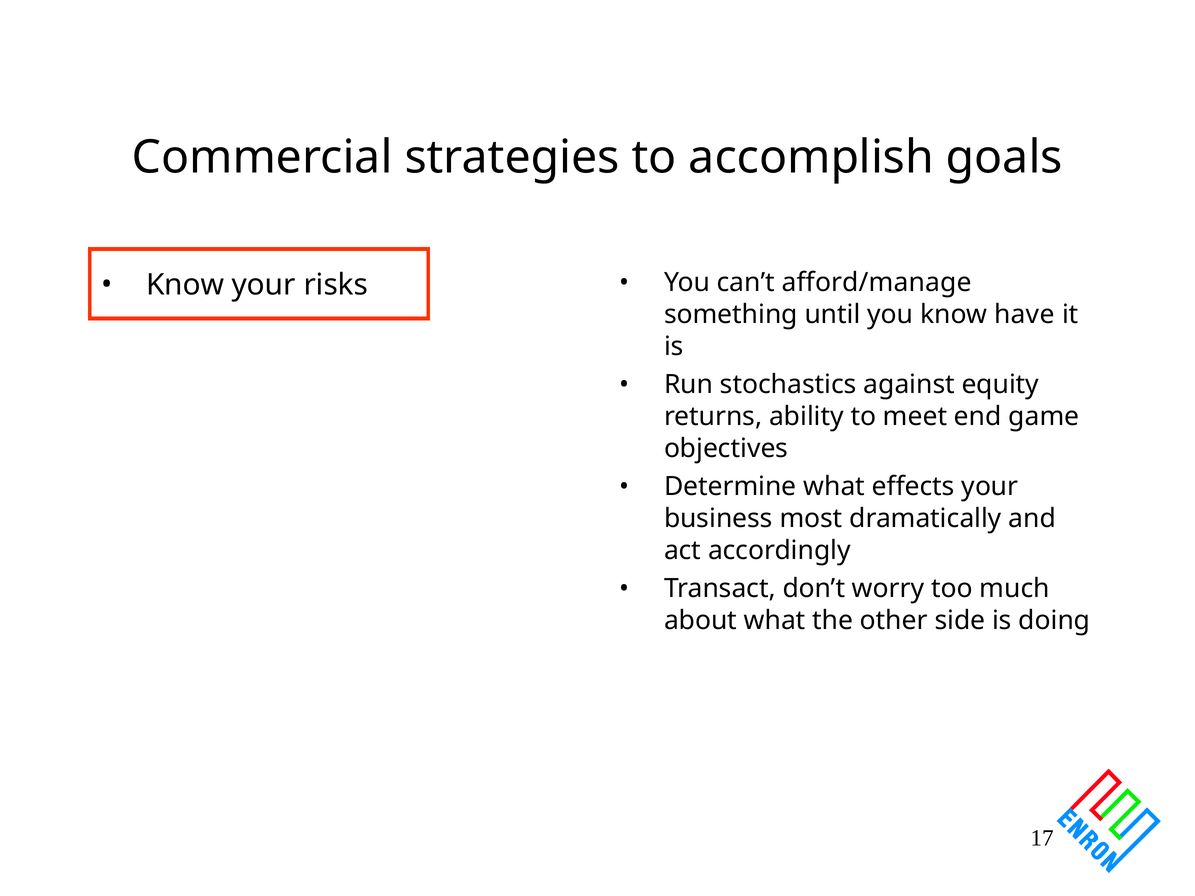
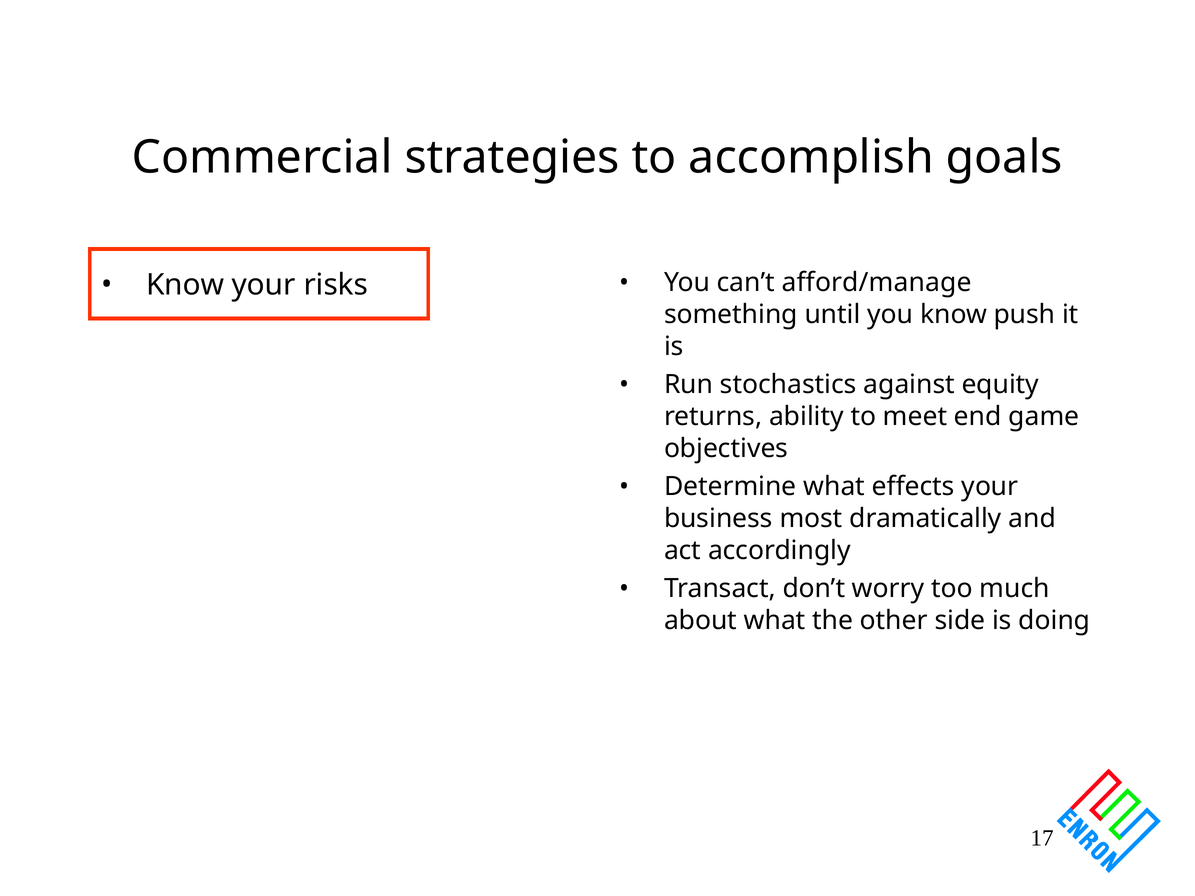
have: have -> push (1025, 315)
